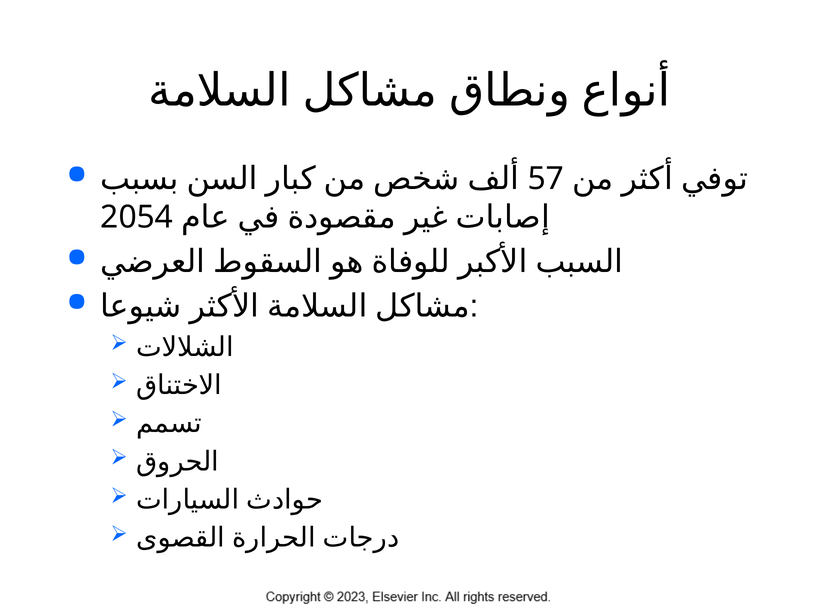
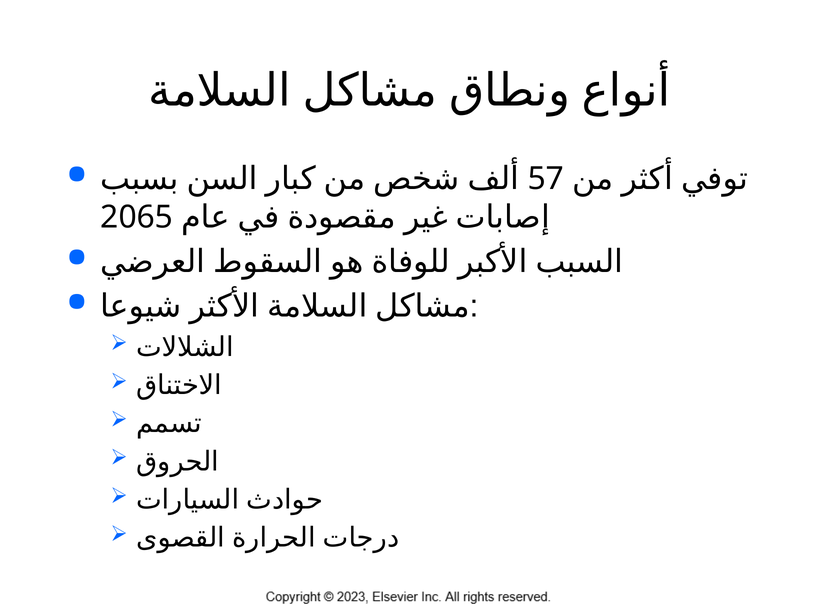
2054: 2054 -> 2065 (137, 217)
